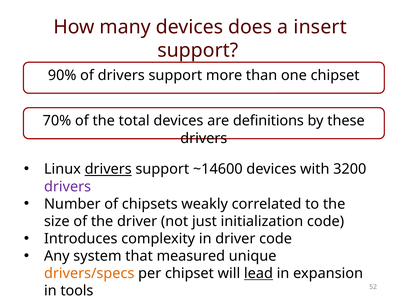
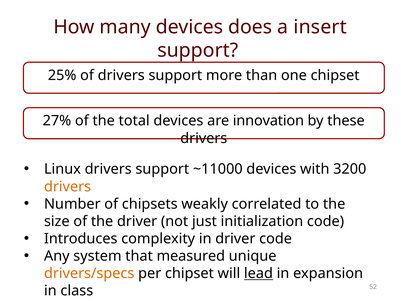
90%: 90% -> 25% (62, 75)
70%: 70% -> 27% (57, 121)
definitions: definitions -> innovation (268, 121)
drivers underline: present -> none (108, 169)
~14600: ~14600 -> ~11000 (218, 169)
drivers colour: purple -> orange (68, 186)
tools: tools -> class (77, 291)
